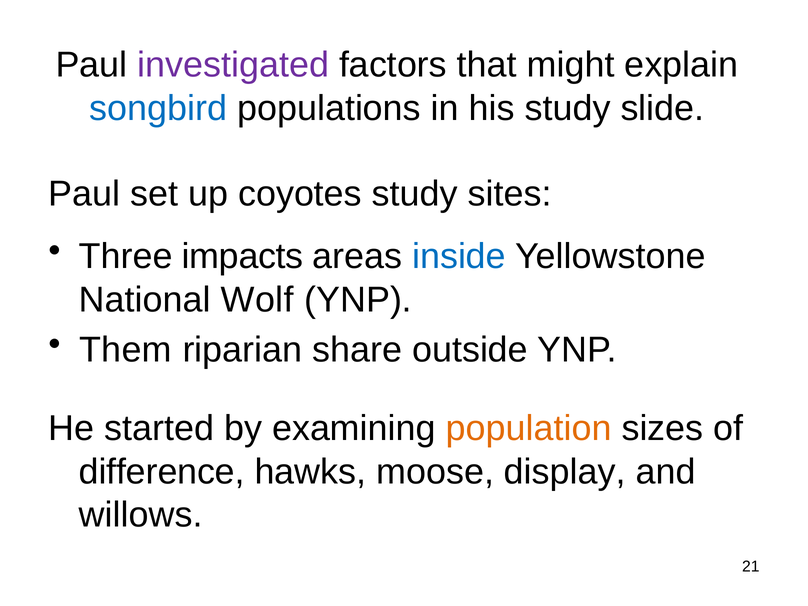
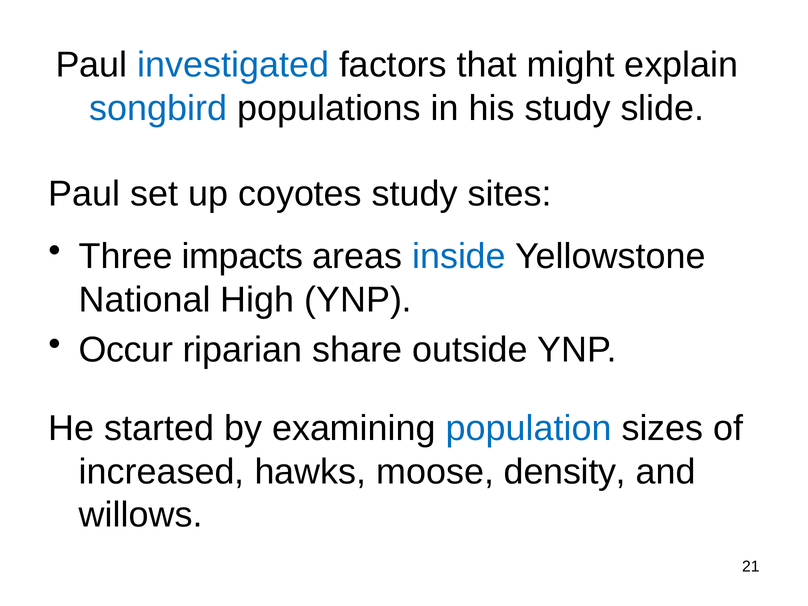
investigated colour: purple -> blue (233, 65)
Wolf: Wolf -> High (257, 300)
Them: Them -> Occur (126, 350)
population colour: orange -> blue (529, 429)
difference: difference -> increased (162, 472)
display: display -> density (565, 472)
